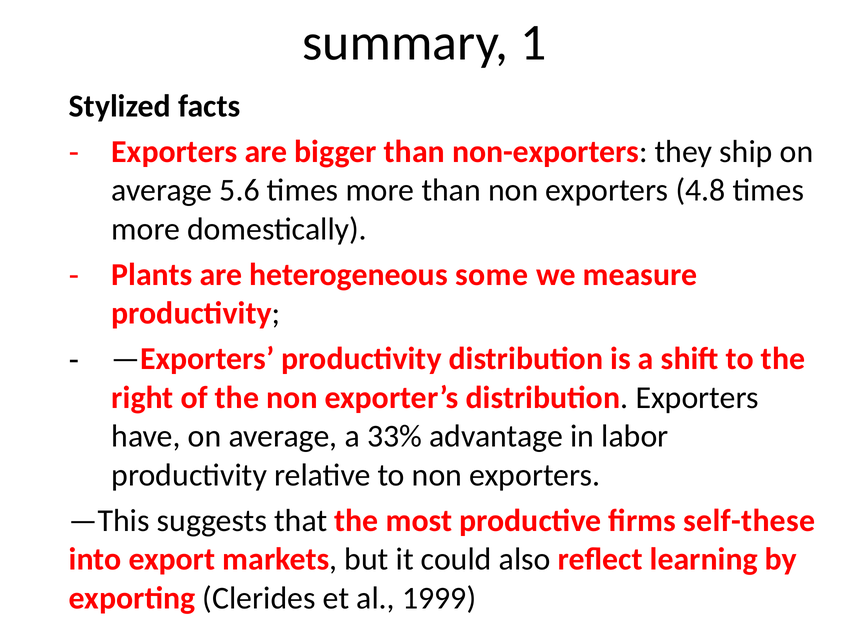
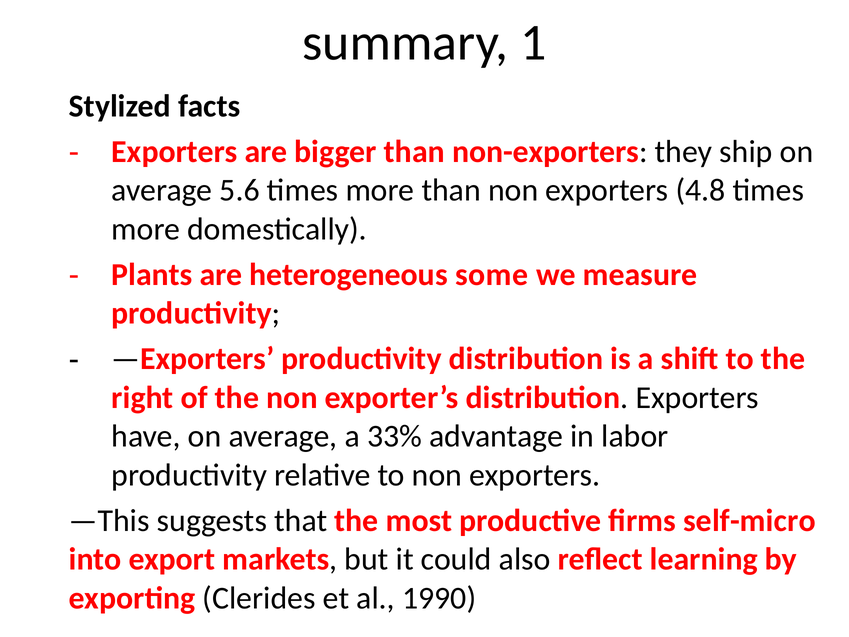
self-these: self-these -> self-micro (749, 520)
1999: 1999 -> 1990 (439, 598)
